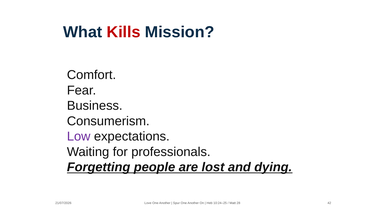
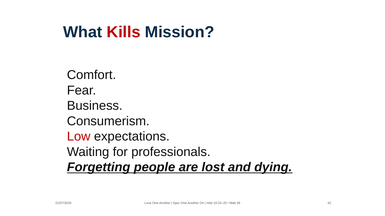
Low colour: purple -> red (79, 137)
